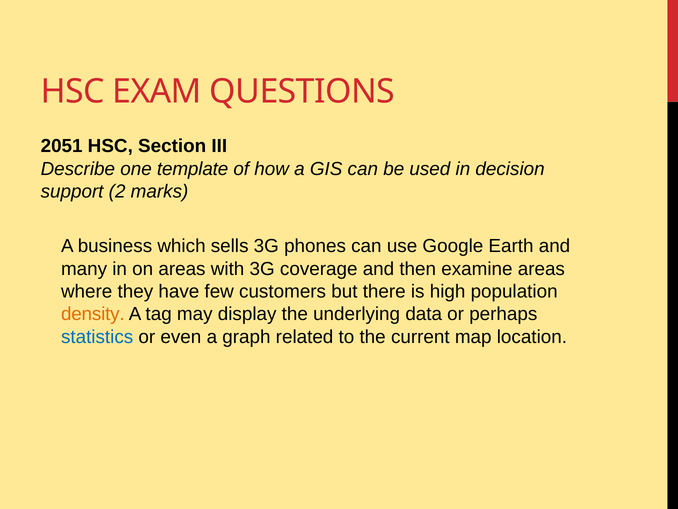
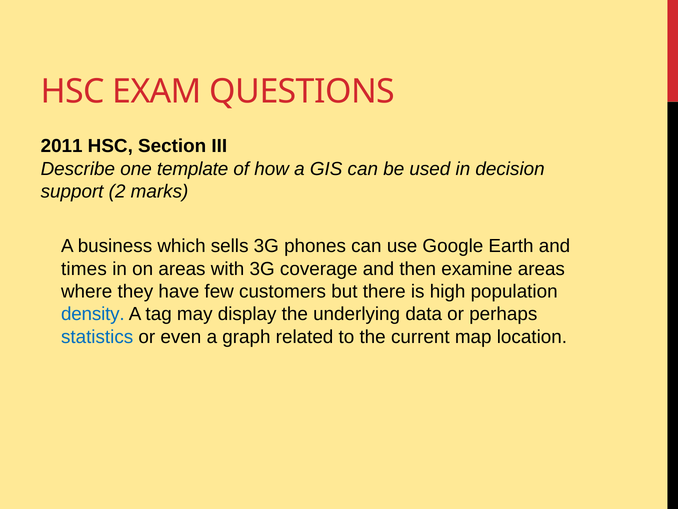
2051: 2051 -> 2011 (62, 146)
many: many -> times (84, 269)
density colour: orange -> blue (93, 314)
